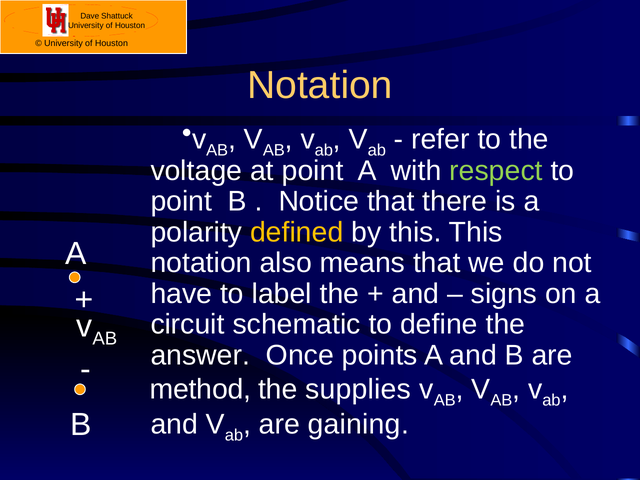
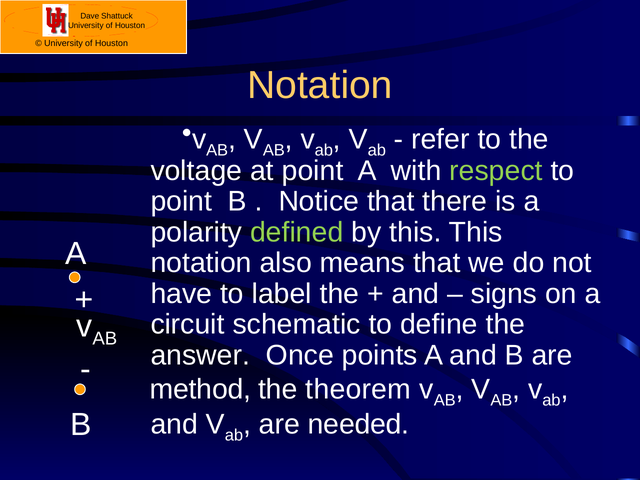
defined colour: yellow -> light green (297, 232)
supplies: supplies -> theorem (358, 389)
gaining: gaining -> needed (359, 424)
